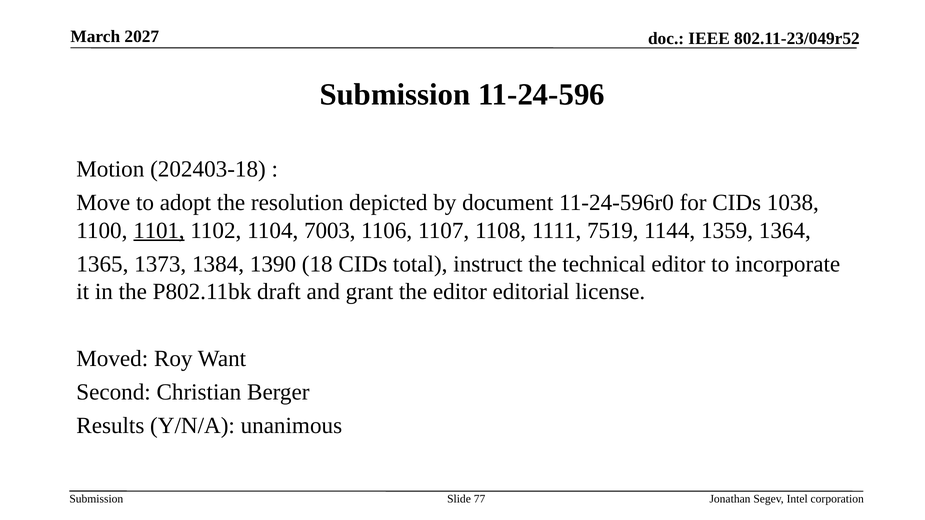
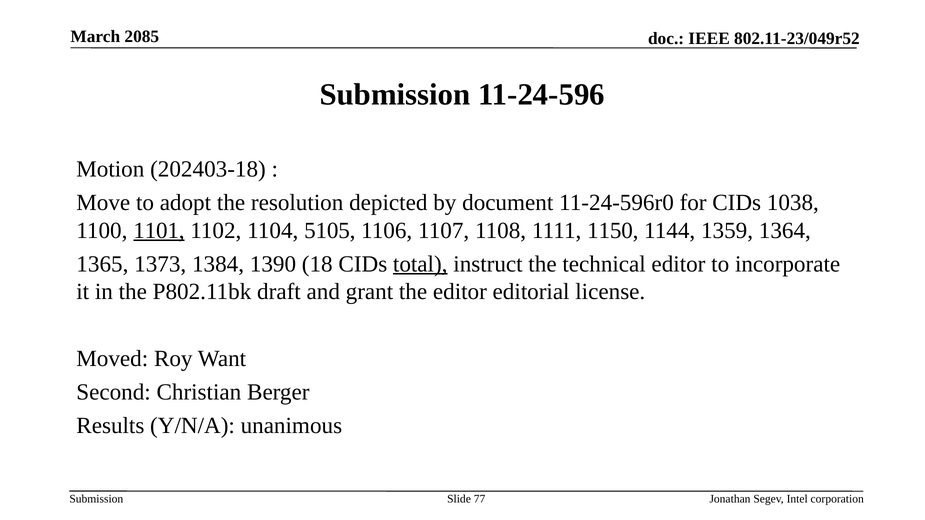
2027: 2027 -> 2085 (142, 37)
7003: 7003 -> 5105 (330, 231)
7519: 7519 -> 1150 (613, 231)
total underline: none -> present (420, 264)
